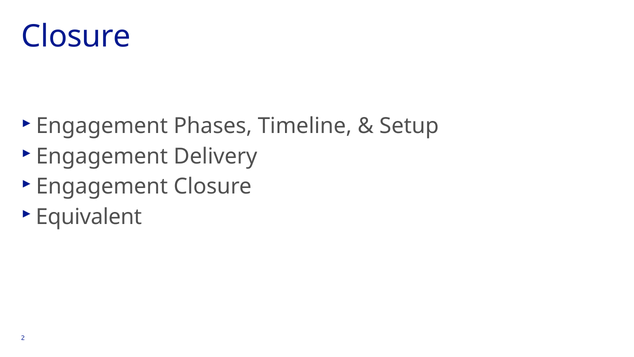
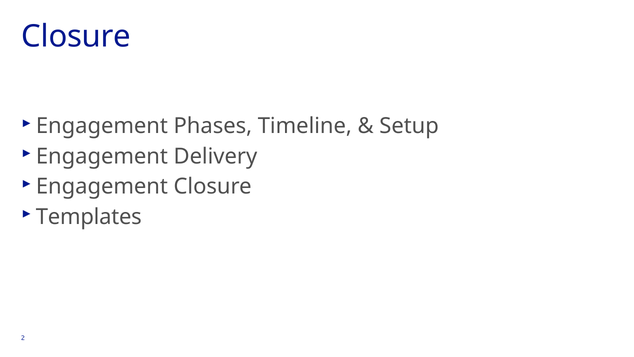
Equivalent: Equivalent -> Templates (89, 217)
